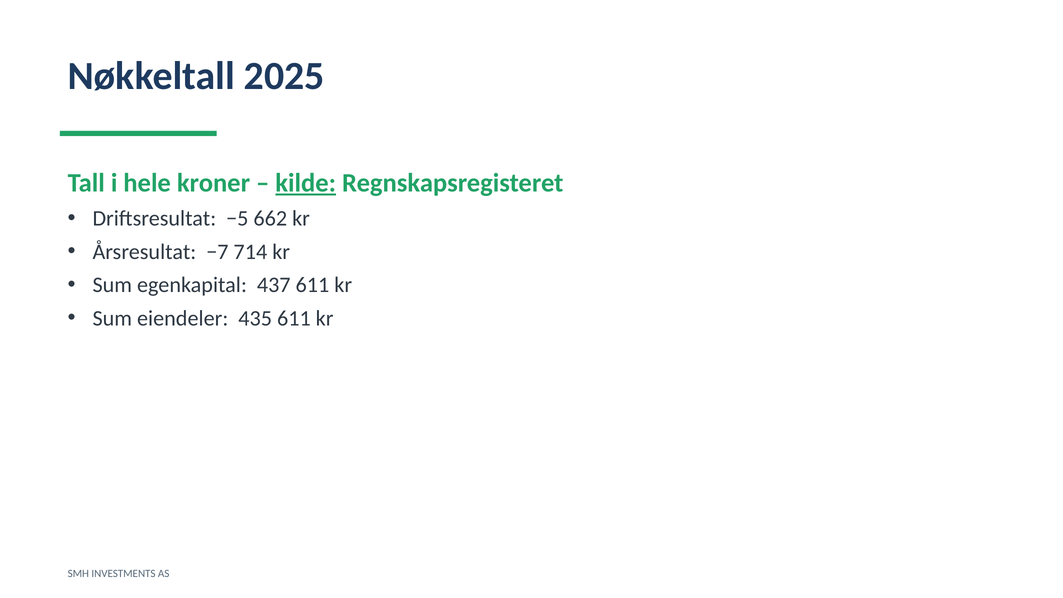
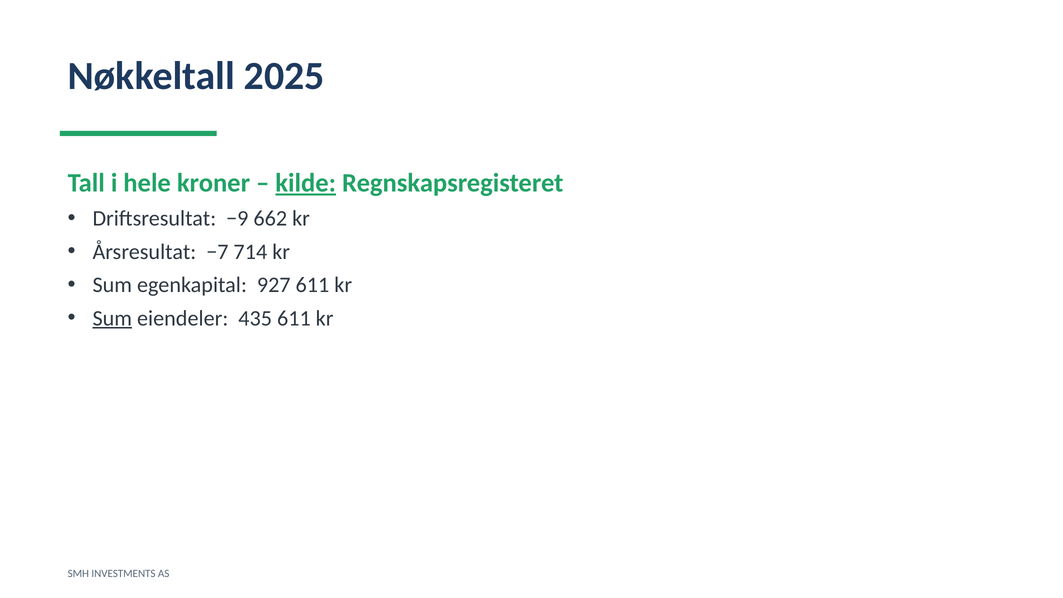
−5: −5 -> −9 (237, 219)
437: 437 -> 927 (274, 285)
Sum underline: none -> present (112, 318)
